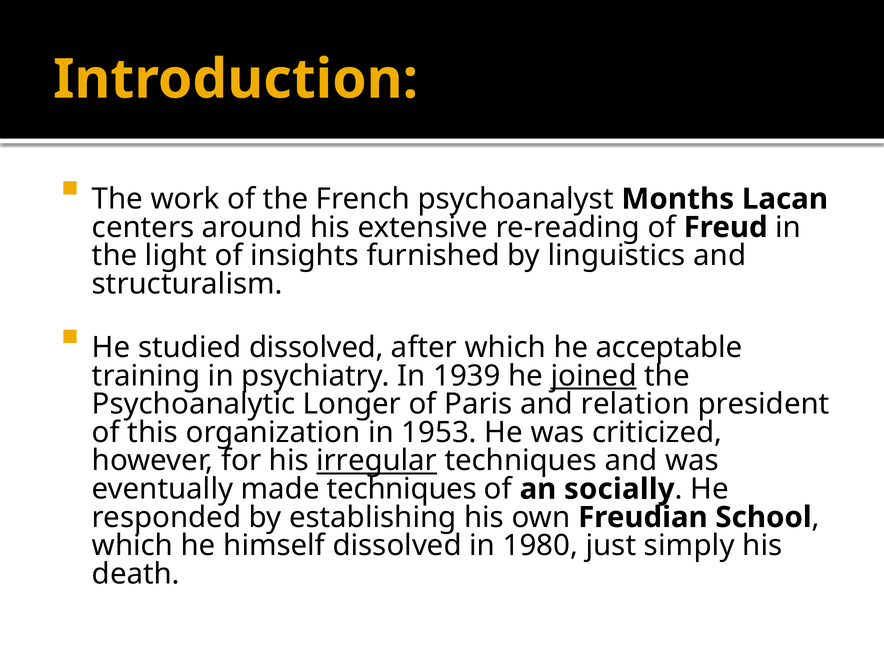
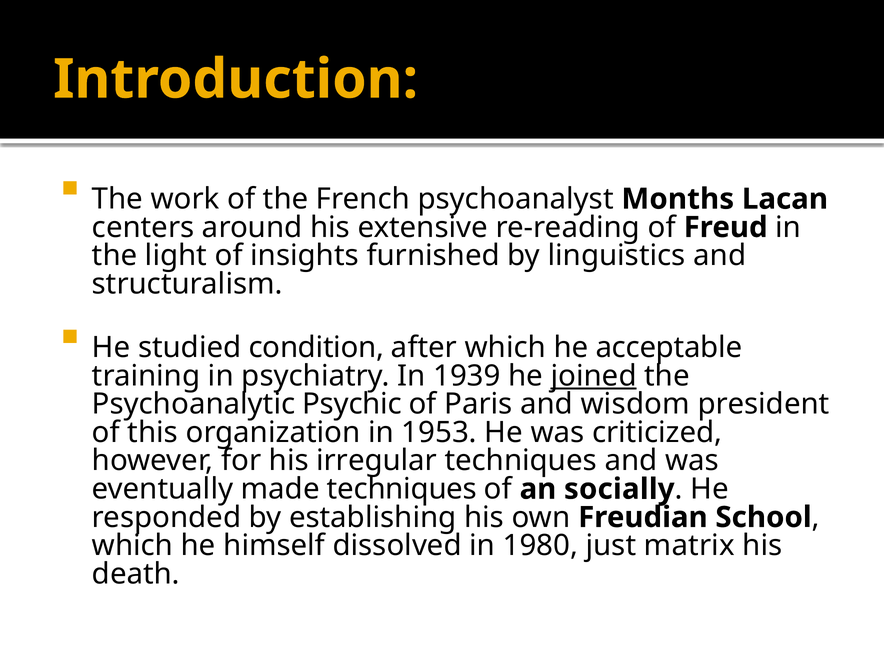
studied dissolved: dissolved -> condition (316, 348)
Longer: Longer -> Psychic (352, 404)
relation: relation -> wisdom (635, 404)
irregular underline: present -> none (377, 461)
simply: simply -> matrix (689, 546)
